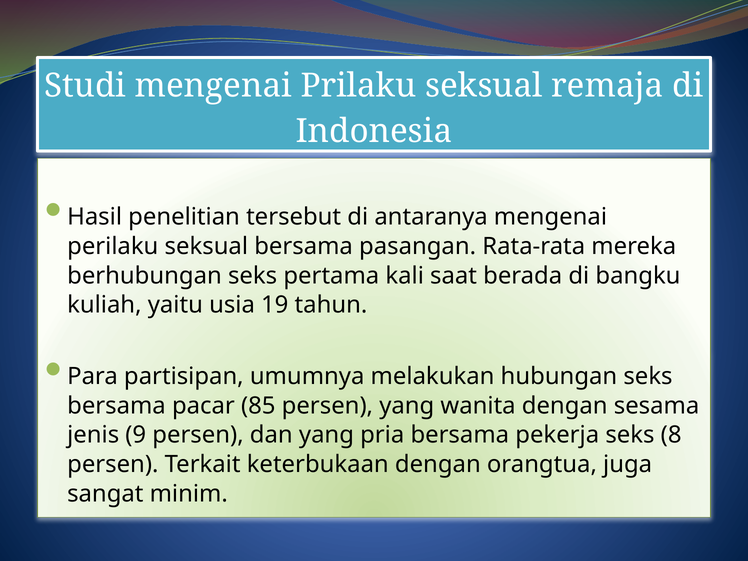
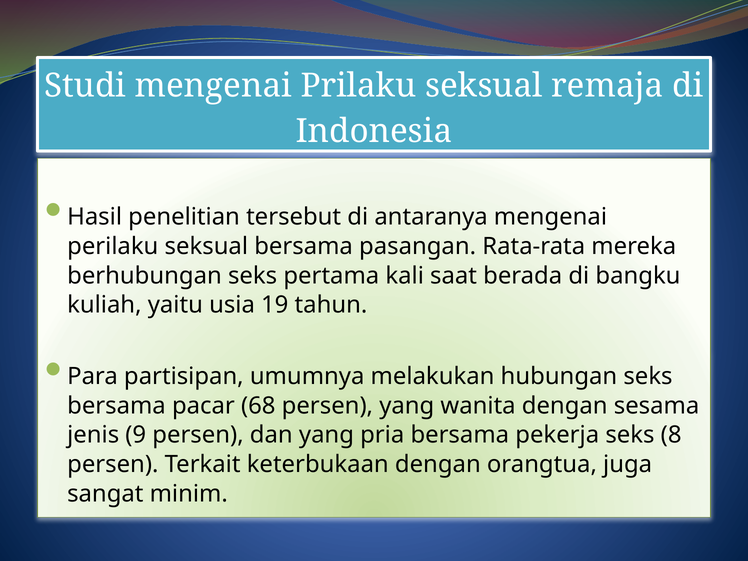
85: 85 -> 68 (258, 406)
